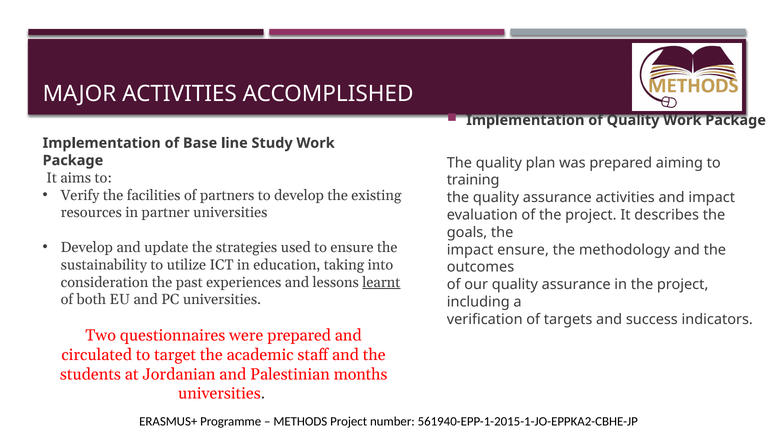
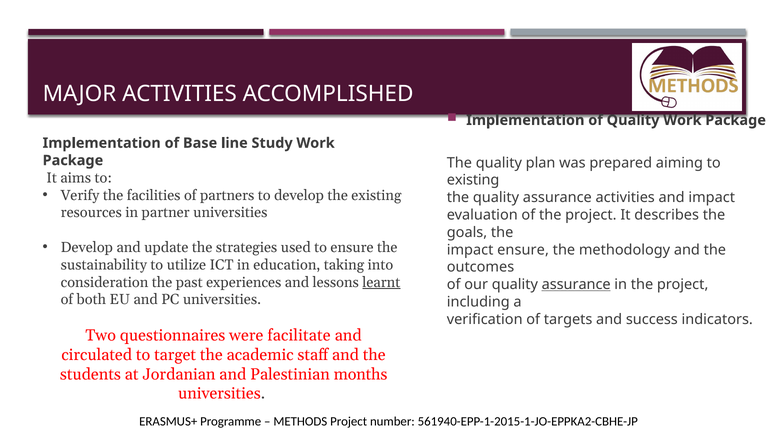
training: training -> existing (473, 180)
assurance underline: none -> present (576, 285)
were prepared: prepared -> facilitate (299, 336)
